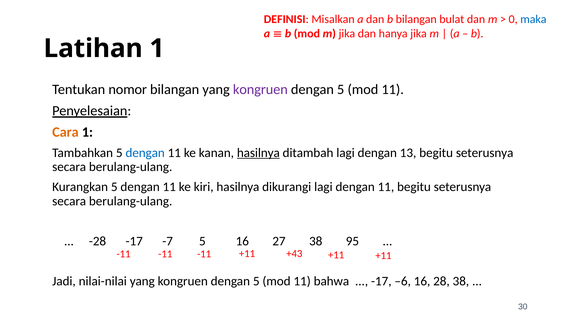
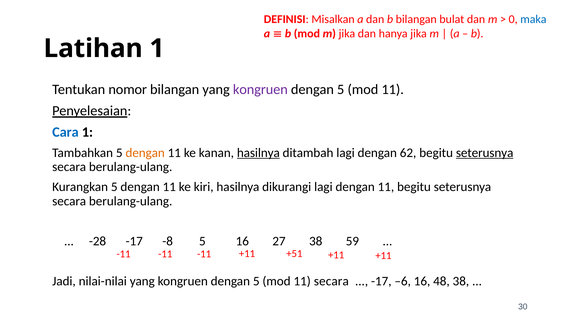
Cara colour: orange -> blue (65, 132)
dengan colour: blue -> orange (145, 153)
13: 13 -> 62 (408, 153)
seterusnya underline: none -> present (485, 153)
-7: -7 -> -8 (168, 241)
95: 95 -> 59 (352, 241)
+43: +43 -> +51 (294, 254)
11 bahwa: bahwa -> secara (331, 282)
28: 28 -> 48 (441, 282)
